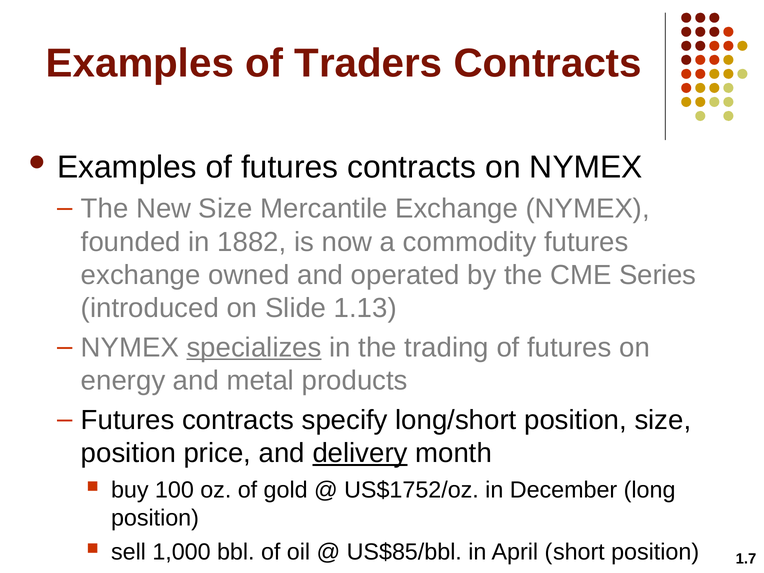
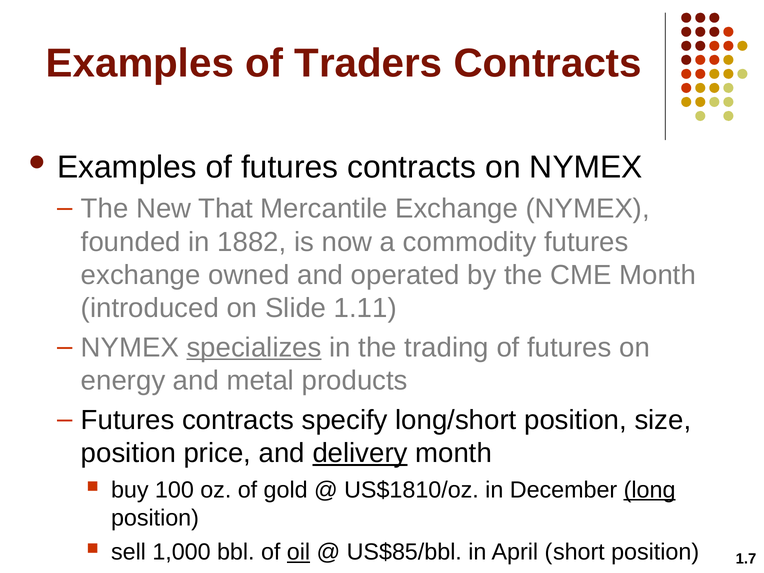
New Size: Size -> That (226, 209)
CME Series: Series -> Month (658, 275)
1.13: 1.13 -> 1.11 (365, 308)
US$1752/oz: US$1752/oz -> US$1810/oz (411, 490)
long underline: none -> present (650, 490)
oil underline: none -> present (299, 552)
